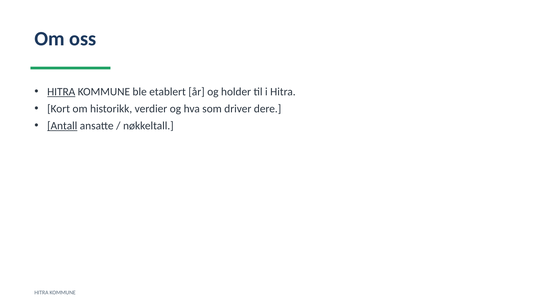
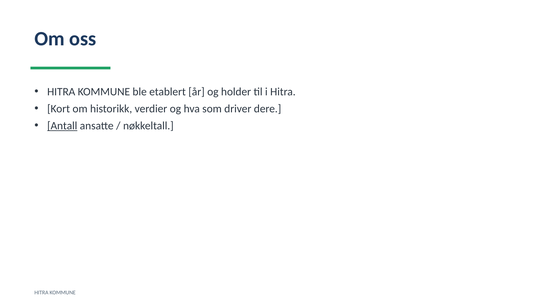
HITRA underline: present -> none (61, 92)
